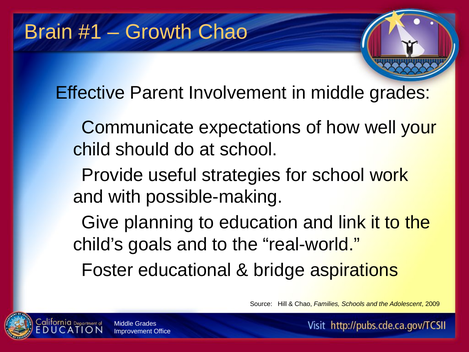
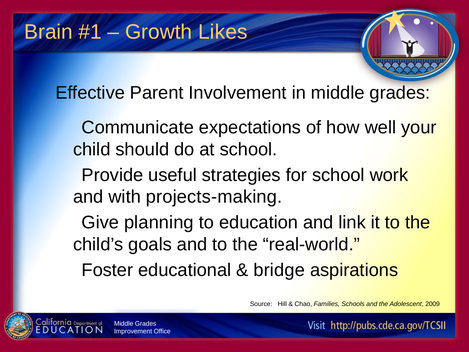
Growth Chao: Chao -> Likes (223, 32)
possible-making: possible-making -> projects-making (214, 197)
